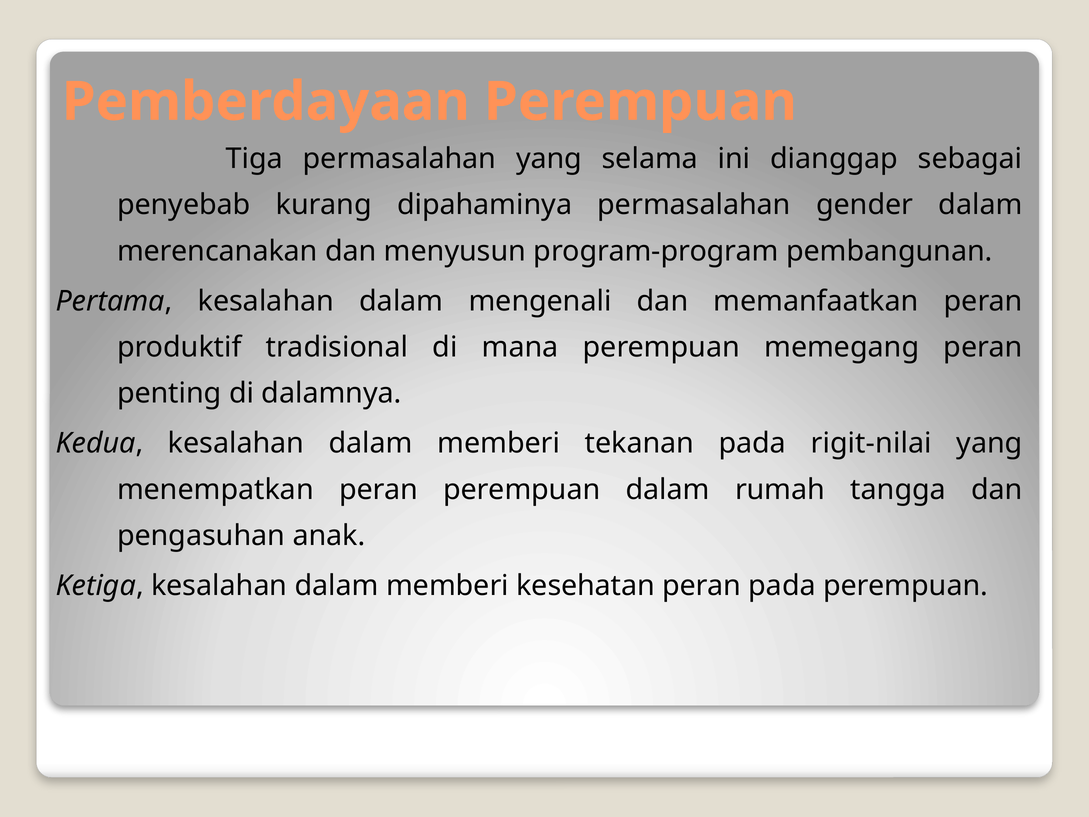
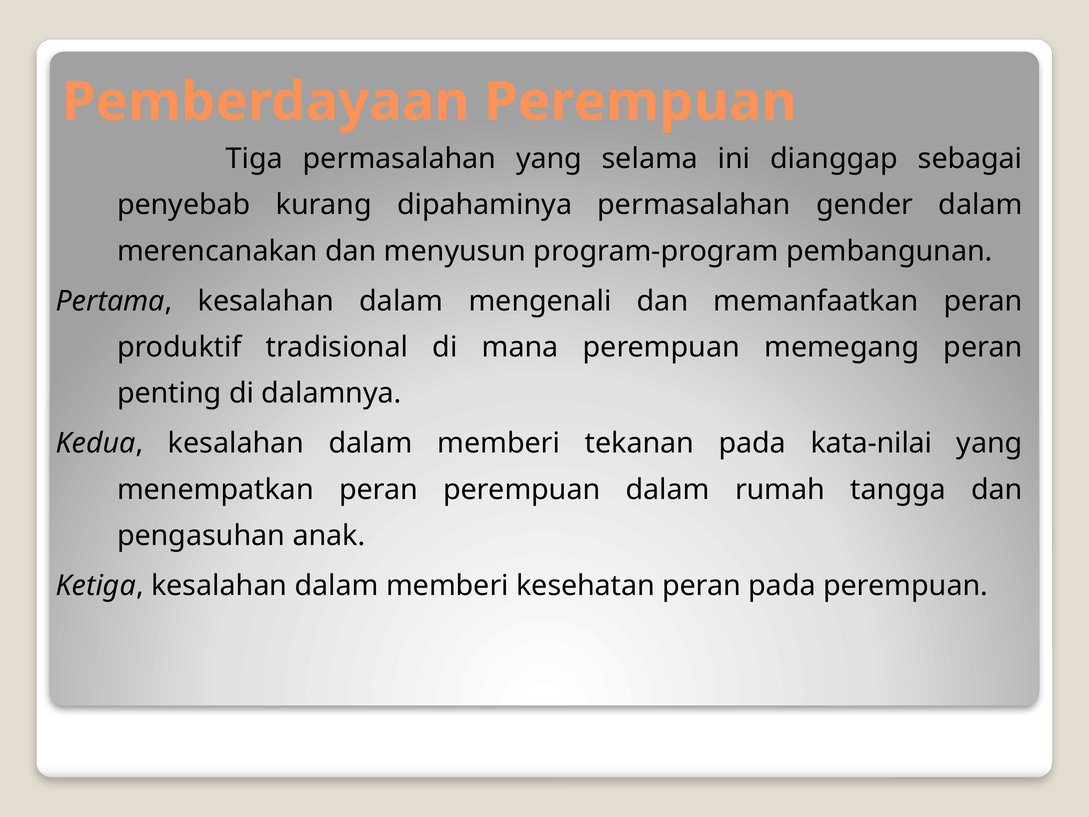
rigit-nilai: rigit-nilai -> kata-nilai (871, 443)
